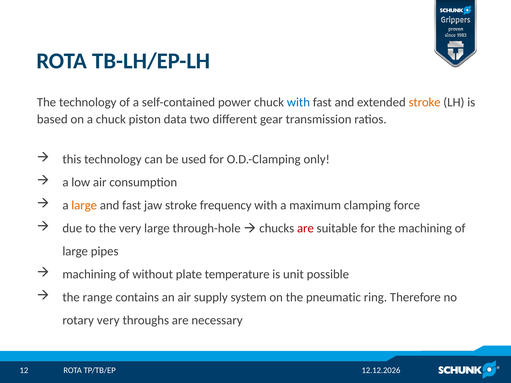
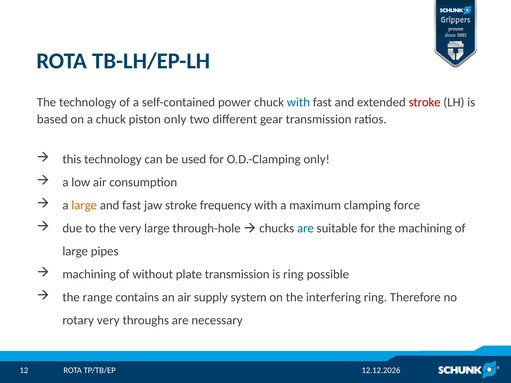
stroke colour: orange -> red (425, 102)
piston data: data -> only (175, 119)
are colour: red -> blue (305, 229)
plate temperature: temperature -> transmission (237, 275)
is unit: unit -> ring (293, 275)
pneumatic: pneumatic -> interfering (333, 297)
